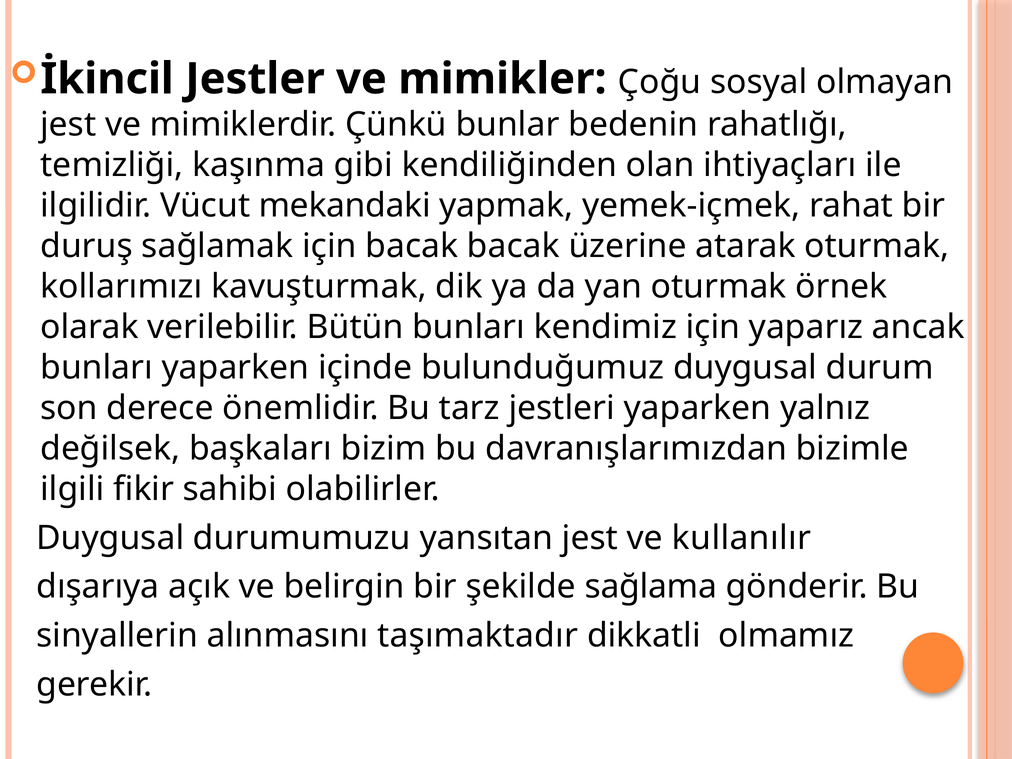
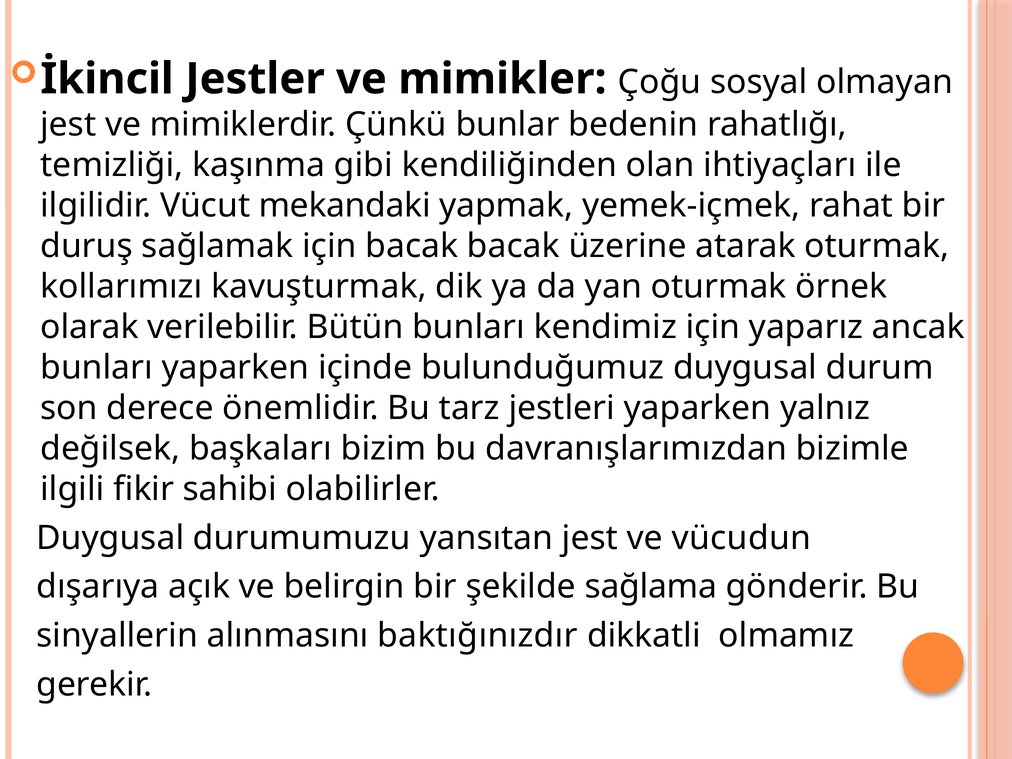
kullanılır: kullanılır -> vücudun (742, 538)
taşımaktadır: taşımaktadır -> baktığınızdır (478, 636)
